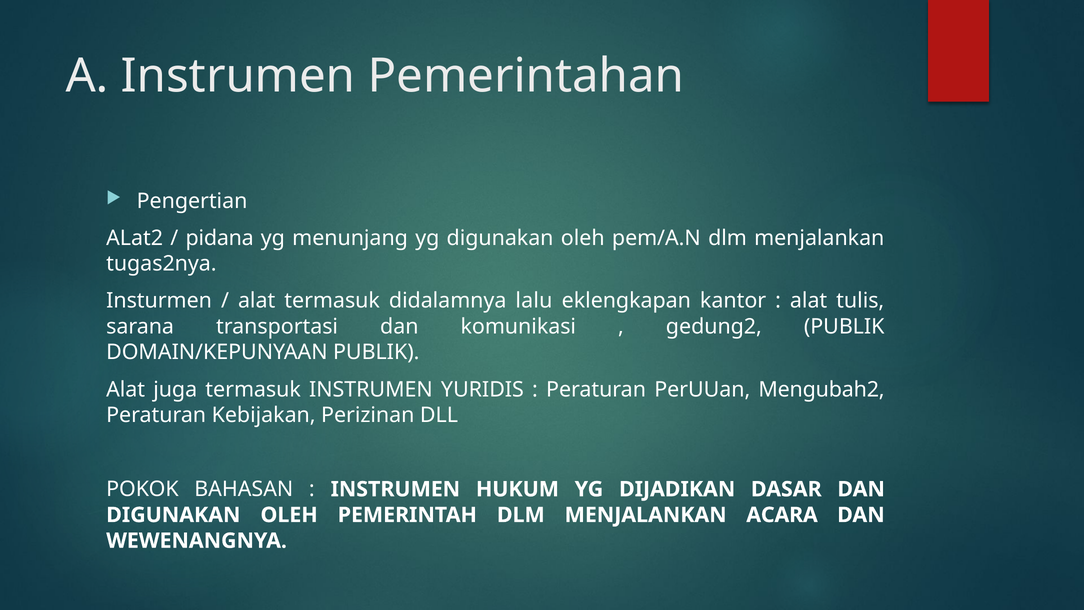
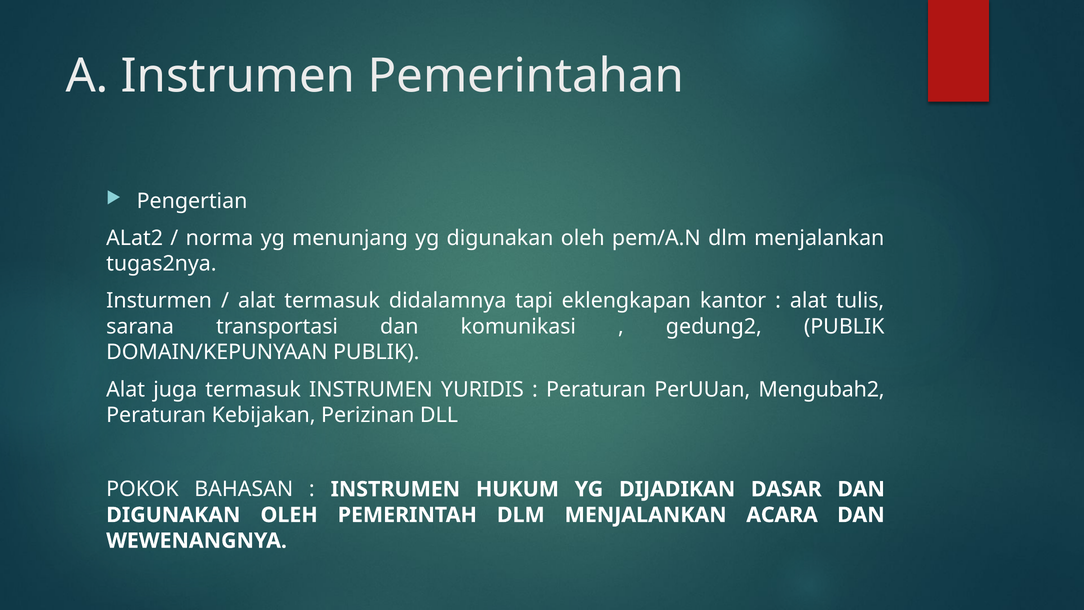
pidana: pidana -> norma (220, 238)
lalu: lalu -> tapi (534, 301)
